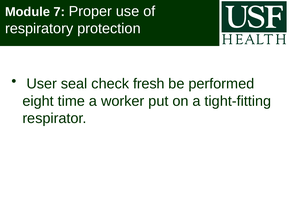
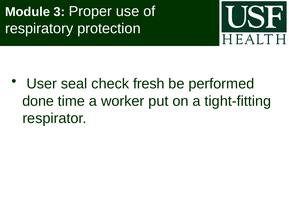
7: 7 -> 3 (59, 12)
eight: eight -> done (38, 101)
